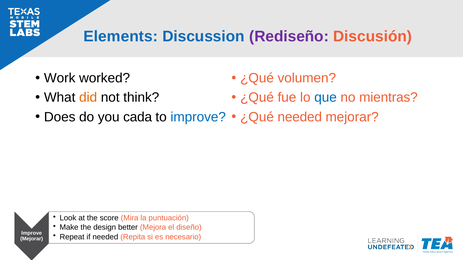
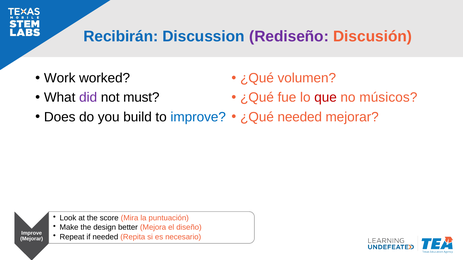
Elements: Elements -> Recibirán (121, 36)
did colour: orange -> purple (88, 98)
think: think -> must (141, 98)
que colour: blue -> red (326, 98)
mientras: mientras -> músicos (388, 98)
cada: cada -> build (138, 117)
